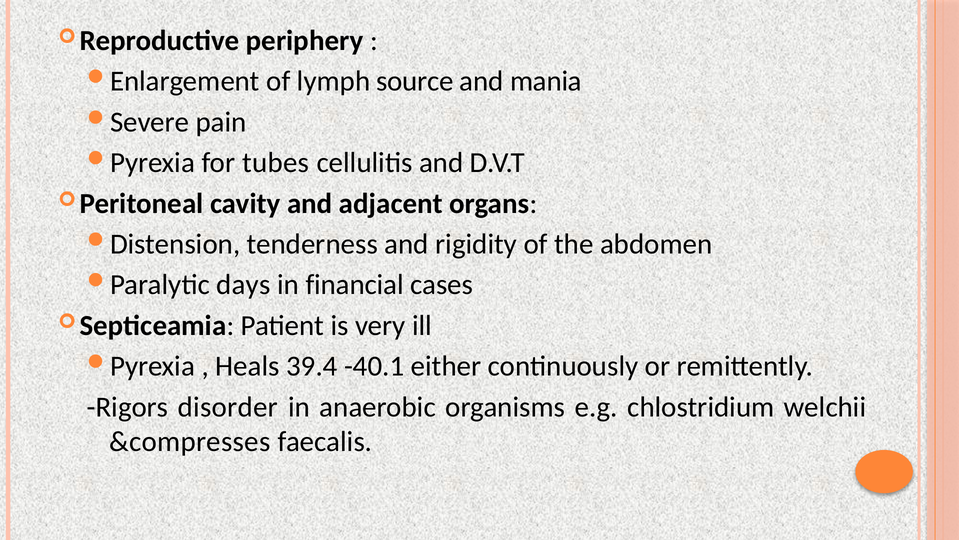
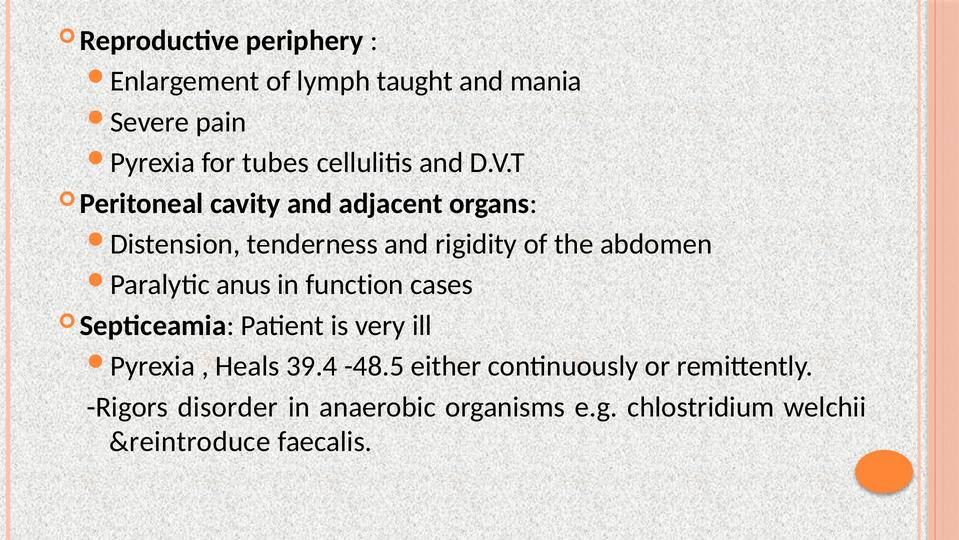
source: source -> taught (415, 81)
days: days -> anus (244, 285)
financial: financial -> function (355, 285)
-40.1: -40.1 -> -48.5 (374, 366)
&compresses: &compresses -> &reintroduce (190, 441)
